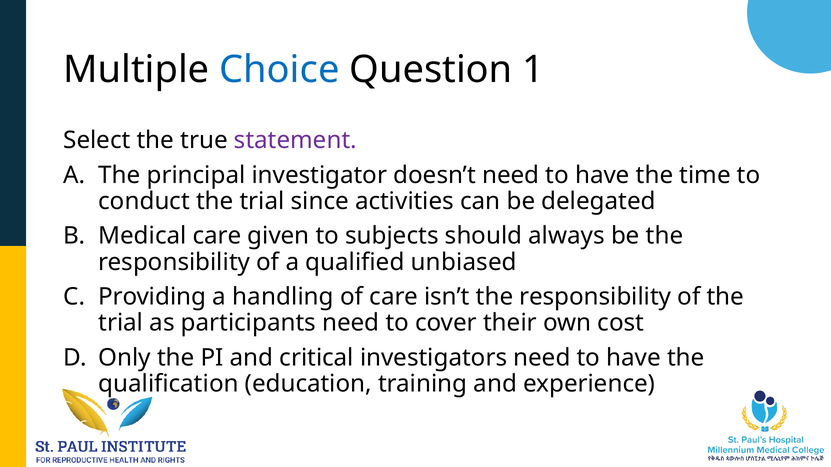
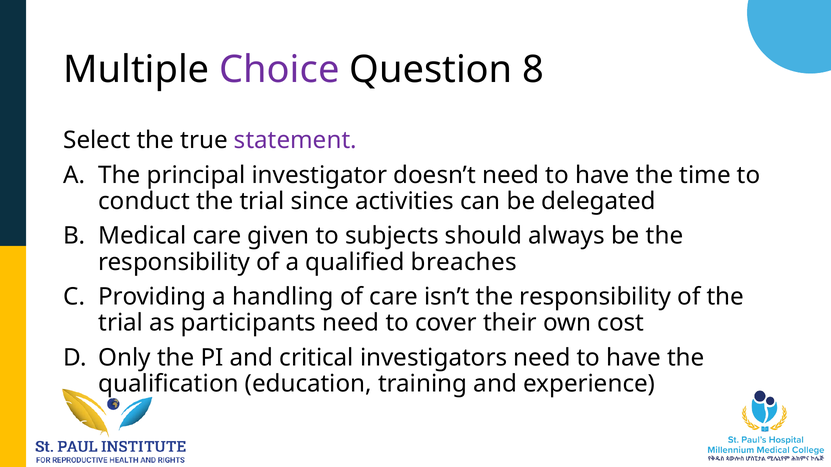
Choice colour: blue -> purple (279, 70)
1: 1 -> 8 (533, 70)
unbiased: unbiased -> breaches (464, 262)
